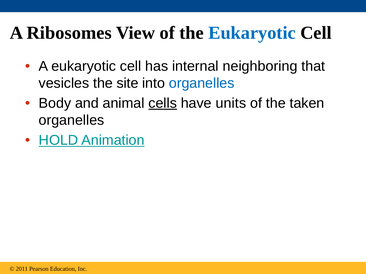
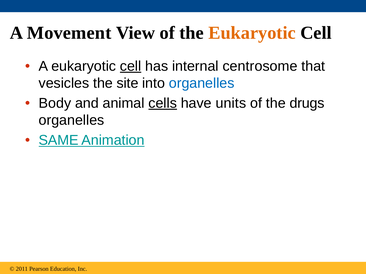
Ribosomes: Ribosomes -> Movement (69, 33)
Eukaryotic colour: blue -> orange (252, 33)
cell underline: none -> present (131, 66)
neighboring: neighboring -> centrosome (260, 66)
taken: taken -> drugs (307, 103)
HOLD: HOLD -> SAME (59, 140)
